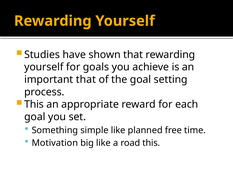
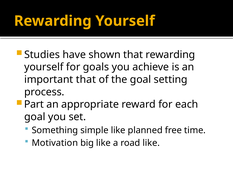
This: This -> Part (34, 104)
road this: this -> like (151, 143)
